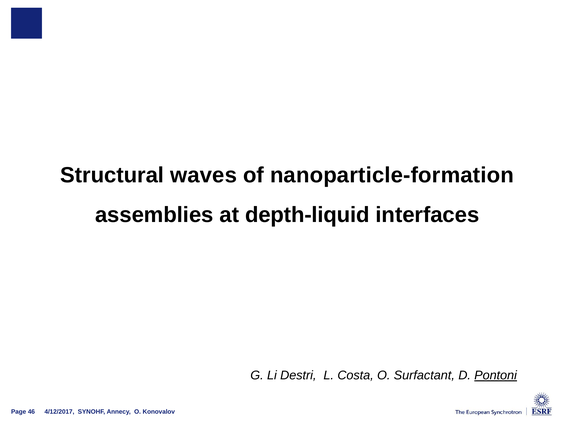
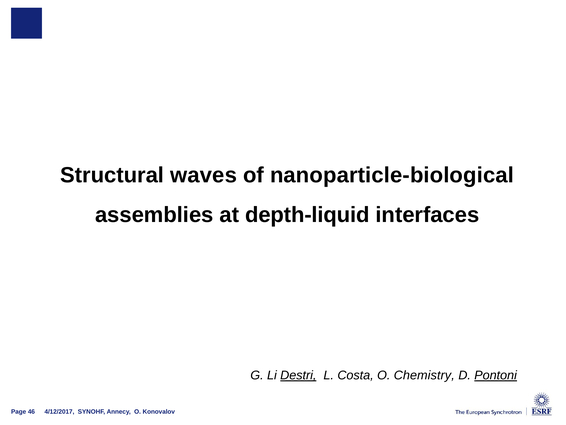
nanoparticle-formation: nanoparticle-formation -> nanoparticle-biological (392, 175)
Destri underline: none -> present (298, 375)
Surfactant: Surfactant -> Chemistry (424, 375)
